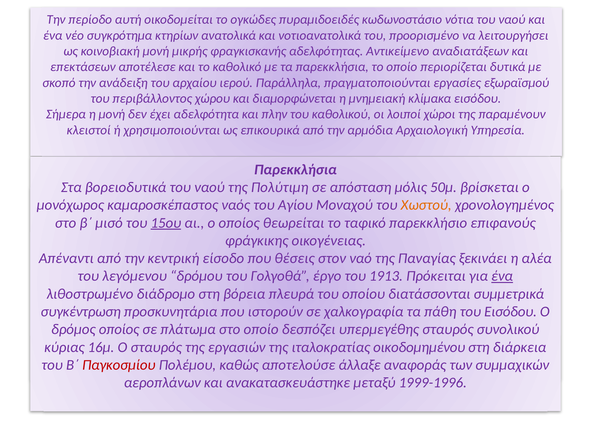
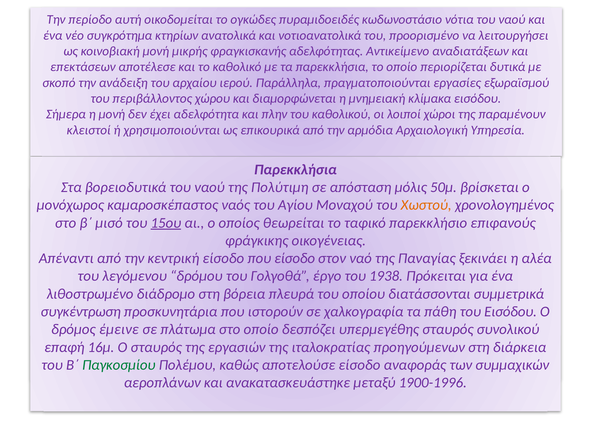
που θέσεις: θέσεις -> είσοδο (295, 258)
1913: 1913 -> 1938 (386, 276)
ένα underline: present -> none (502, 276)
δρόμος οποίος: οποίος -> έμεινε (119, 329)
κύριας: κύριας -> επαφή (64, 347)
οικοδομημένου: οικοδομημένου -> προηγούμενων (419, 347)
Παγκοσμίου colour: red -> green (119, 364)
αποτελούσε άλλαξε: άλλαξε -> είσοδο (359, 364)
1999-1996: 1999-1996 -> 1900-1996 (433, 382)
